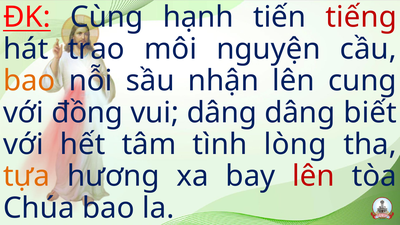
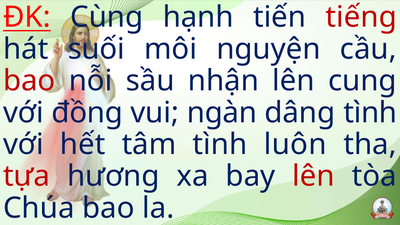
trao: trao -> suối (96, 49)
bao colour: orange -> red (29, 81)
vui dâng: dâng -> ngàn (222, 113)
dâng biết: biết -> tình (370, 113)
lòng: lòng -> luôn (295, 144)
tựa colour: orange -> red (26, 176)
